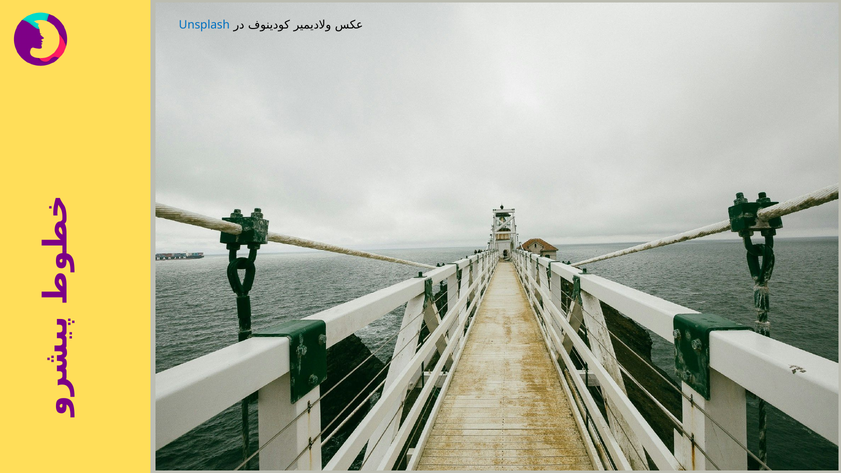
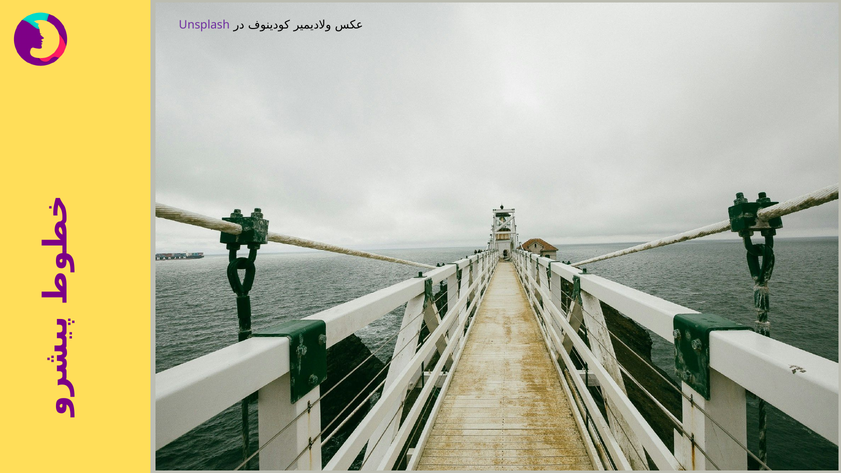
Unsplash colour: blue -> purple (204, 25)
